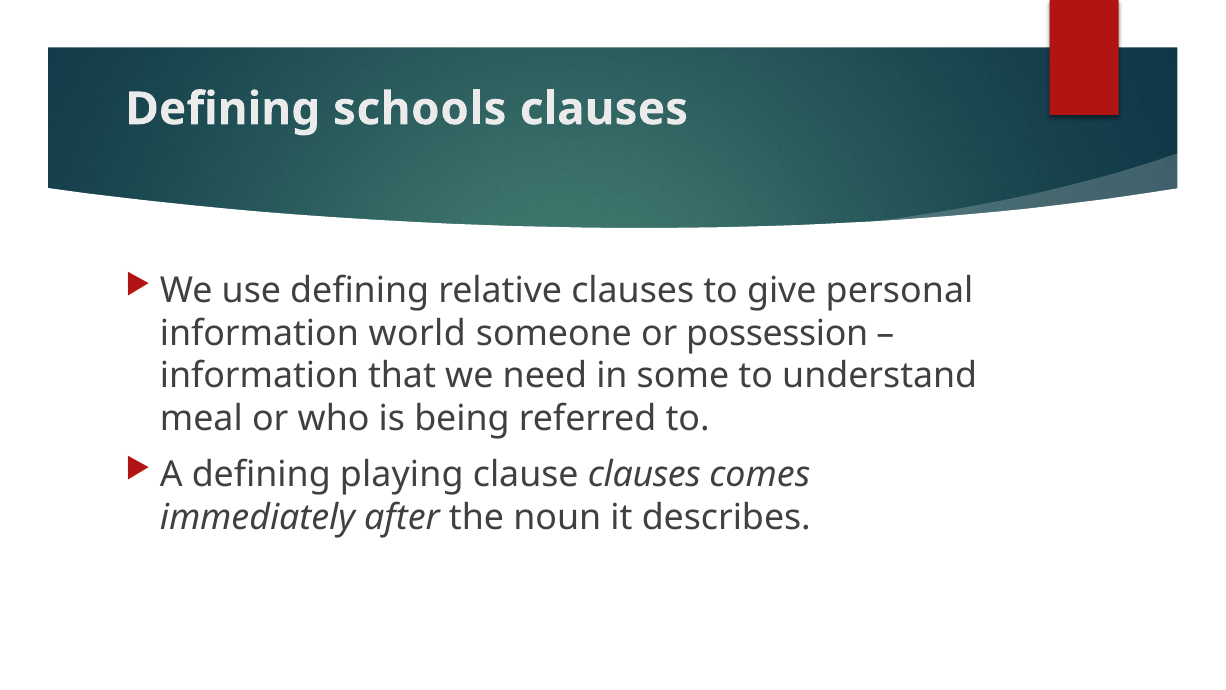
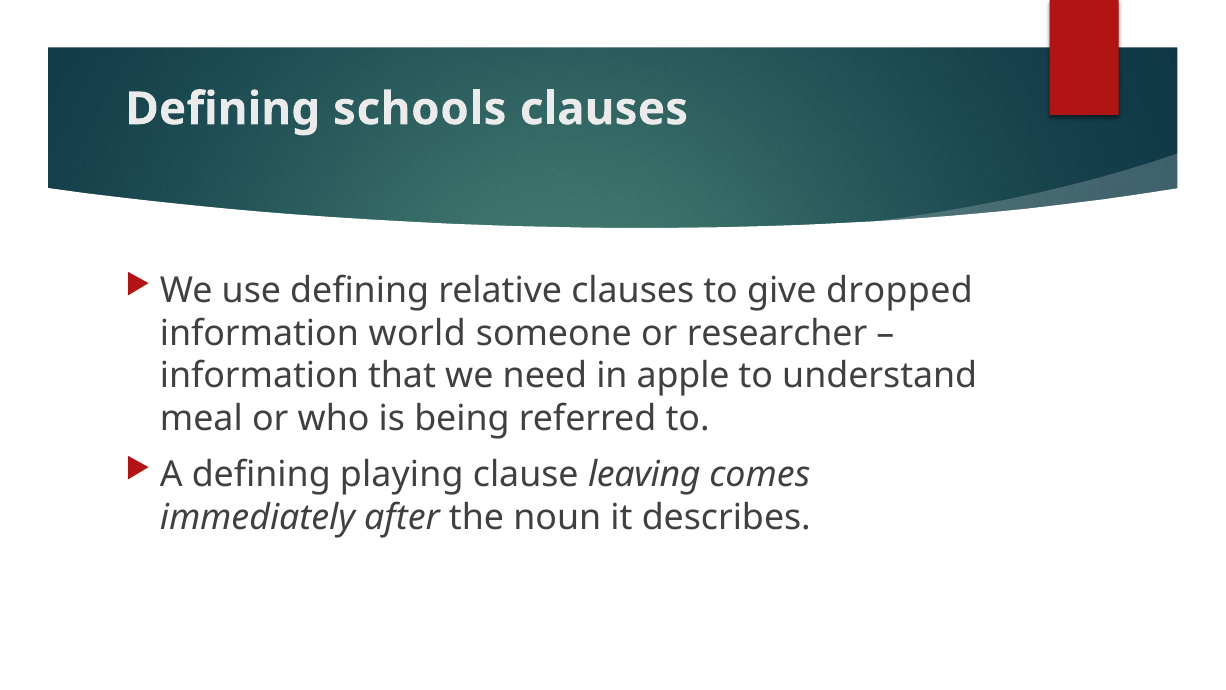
personal: personal -> dropped (899, 290)
possession: possession -> researcher (777, 333)
some: some -> apple (683, 376)
clause clauses: clauses -> leaving (644, 474)
